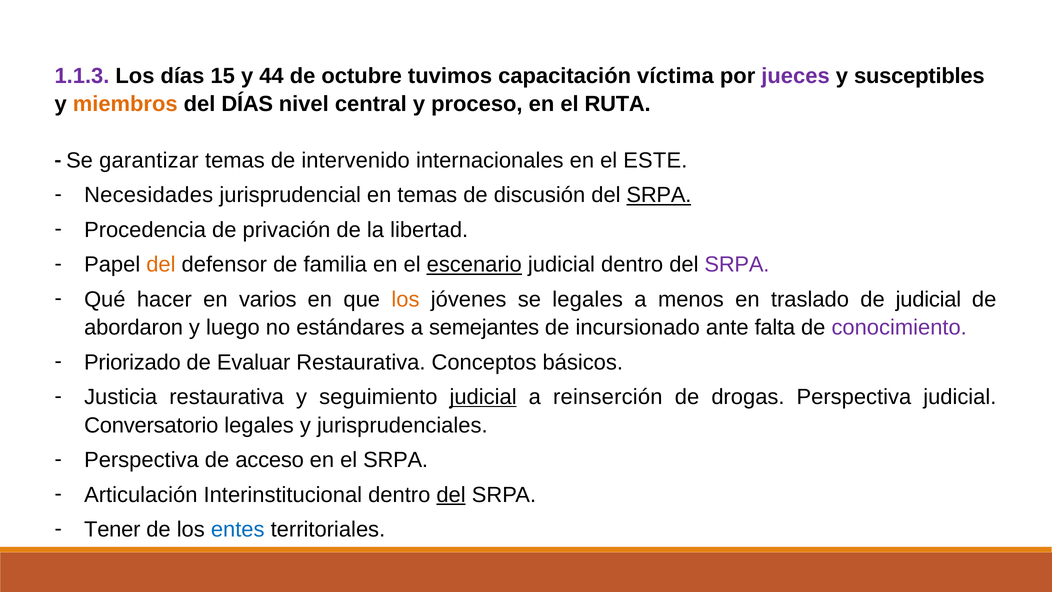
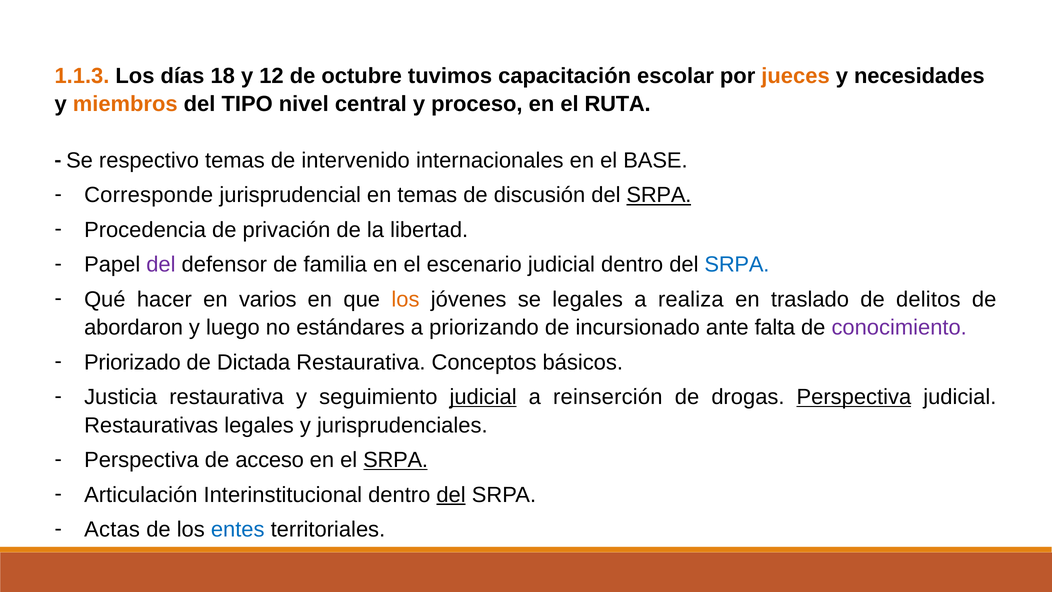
1.1.3 colour: purple -> orange (82, 76)
15: 15 -> 18 (223, 76)
44: 44 -> 12 (271, 76)
víctima: víctima -> escolar (676, 76)
jueces colour: purple -> orange (796, 76)
susceptibles: susceptibles -> necesidades (919, 76)
del DÍAS: DÍAS -> TIPO (247, 104)
garantizar: garantizar -> respectivo (149, 160)
ESTE: ESTE -> BASE (655, 160)
Necesidades: Necesidades -> Corresponde (149, 195)
del colour: orange -> purple (161, 265)
escenario underline: present -> none (474, 265)
SRPA colour: purple -> blue (737, 265)
menos: menos -> realiza (691, 299)
de judicial: judicial -> delitos (928, 299)
semejantes: semejantes -> priorizando (484, 327)
Evaluar: Evaluar -> Dictada (254, 362)
Perspectiva underline: none -> present (854, 397)
Conversatorio: Conversatorio -> Restaurativas (151, 425)
SRPA underline: none -> present (396, 460)
Tener: Tener -> Actas (112, 529)
